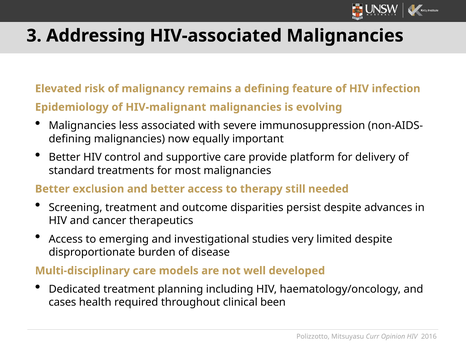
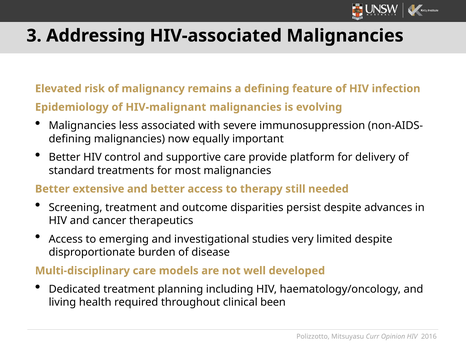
exclusion: exclusion -> extensive (98, 189)
cases: cases -> living (62, 303)
